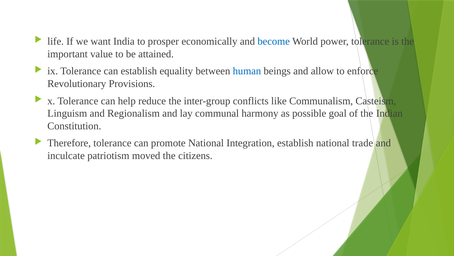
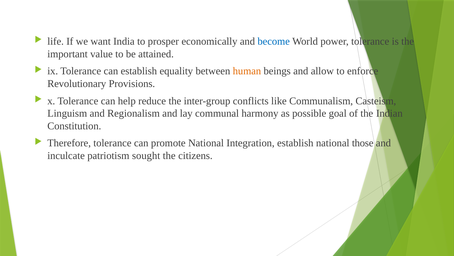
human colour: blue -> orange (247, 71)
trade: trade -> those (363, 143)
moved: moved -> sought (146, 155)
